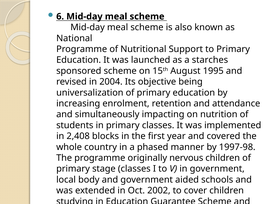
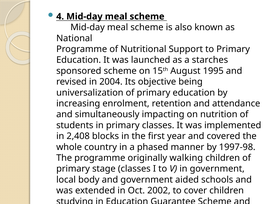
6: 6 -> 4 (60, 16)
nervous: nervous -> walking (186, 158)
